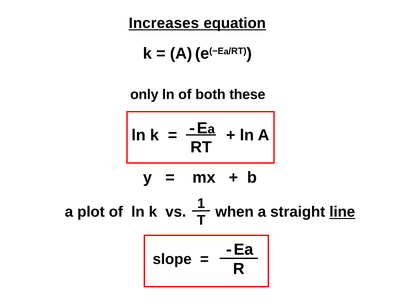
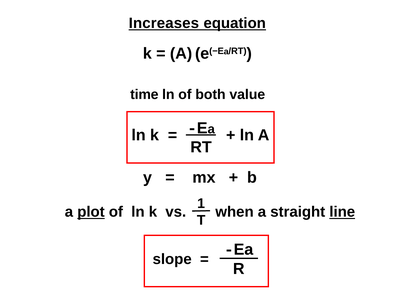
only: only -> time (144, 94)
these: these -> value (247, 94)
plot underline: none -> present (91, 212)
